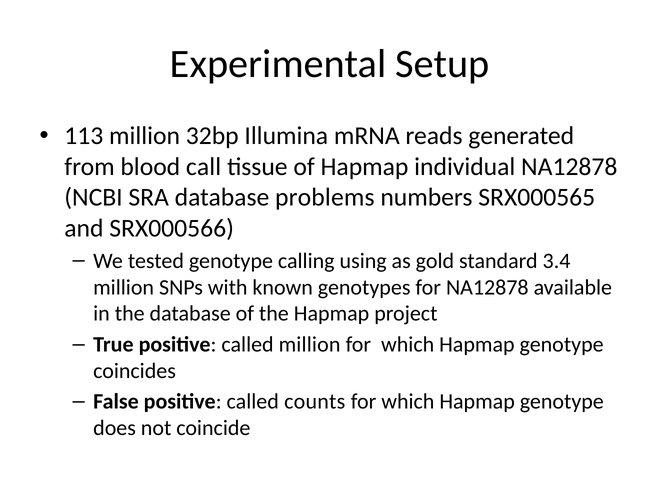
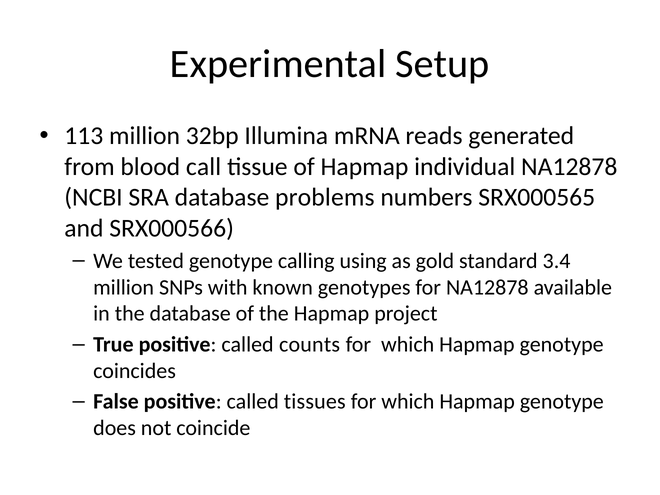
called million: million -> counts (310, 344)
counts: counts -> tissues (315, 402)
